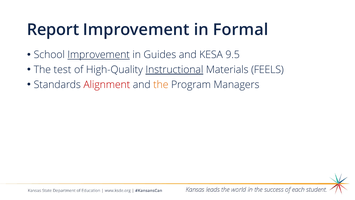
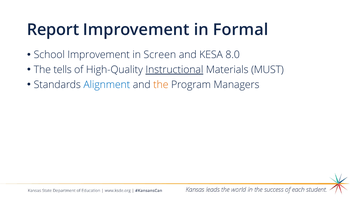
Improvement underline: present -> none (99, 55)
Guides: Guides -> Screen (160, 55)
9.5: 9.5 -> 8.0 (233, 55)
test: test -> tells (63, 70)
FEELS: FEELS -> MUST (267, 70)
Alignment colour: red -> blue (107, 84)
